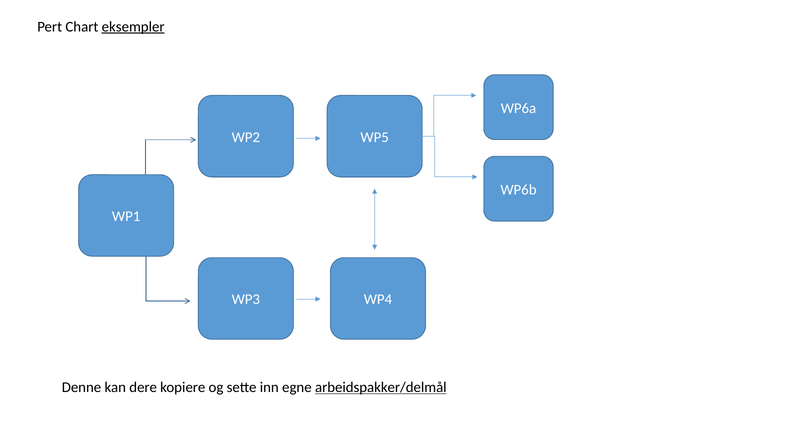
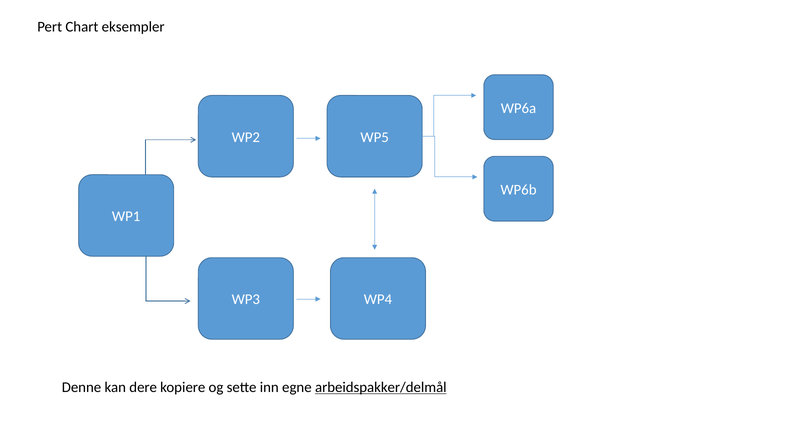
eksempler underline: present -> none (133, 27)
